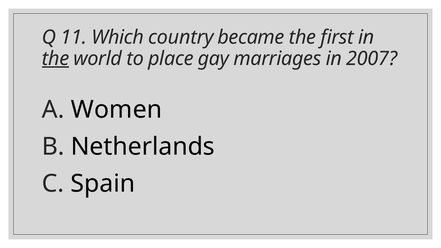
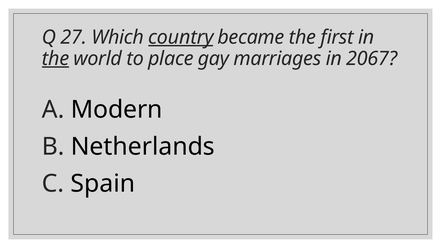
11: 11 -> 27 (74, 37)
country underline: none -> present (181, 37)
2007: 2007 -> 2067 (372, 59)
Women: Women -> Modern (117, 110)
